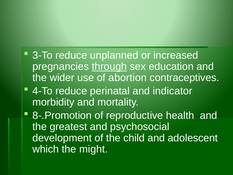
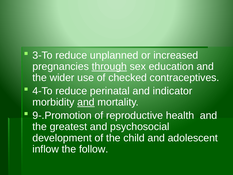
abortion: abortion -> checked (128, 78)
and underline: none -> present (86, 102)
8-.Promotion: 8-.Promotion -> 9-.Promotion (62, 115)
which: which -> inflow (46, 149)
might: might -> follow (94, 149)
